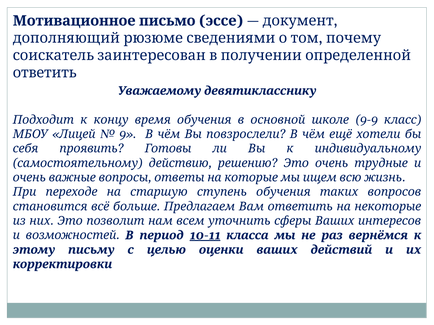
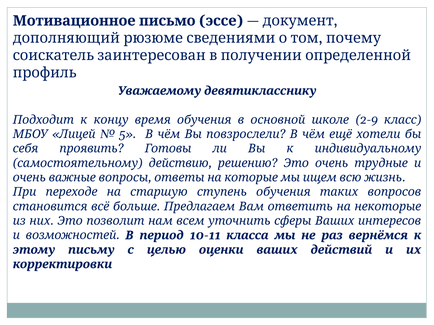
ответить: ответить -> профиль (45, 73)
9-9: 9-9 -> 2-9 (367, 120)
9: 9 -> 5 (128, 134)
10-11 underline: present -> none (205, 236)
